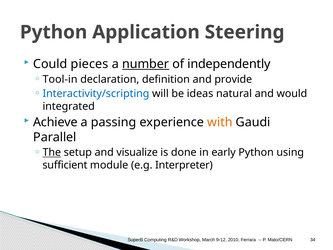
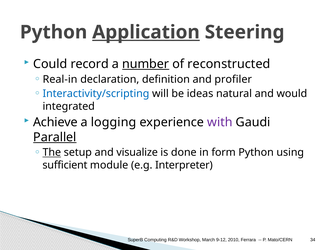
Application underline: none -> present (146, 32)
pieces: pieces -> record (90, 64)
independently: independently -> reconstructed (229, 64)
Tool-in: Tool-in -> Real-in (60, 79)
provide: provide -> profiler (233, 79)
passing: passing -> logging (114, 122)
with colour: orange -> purple (220, 122)
Parallel underline: none -> present (55, 137)
early: early -> form (224, 152)
